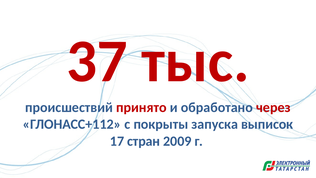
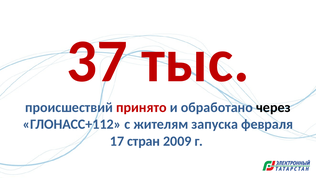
через colour: red -> black (273, 107)
покрыты: покрыты -> жителям (161, 124)
выписок: выписок -> февраля (267, 124)
